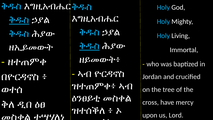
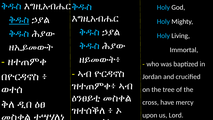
ቅዱስ underline: present -> none (89, 46)
